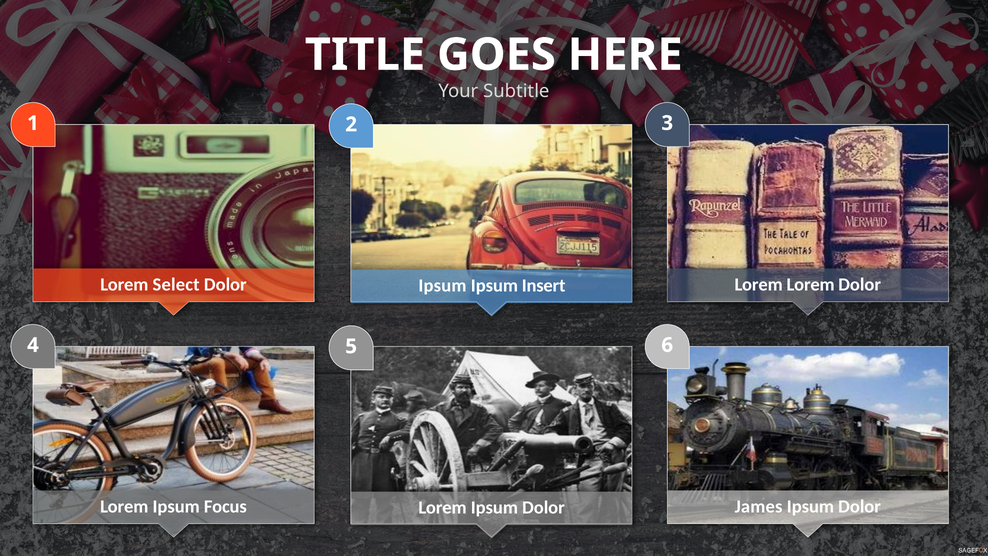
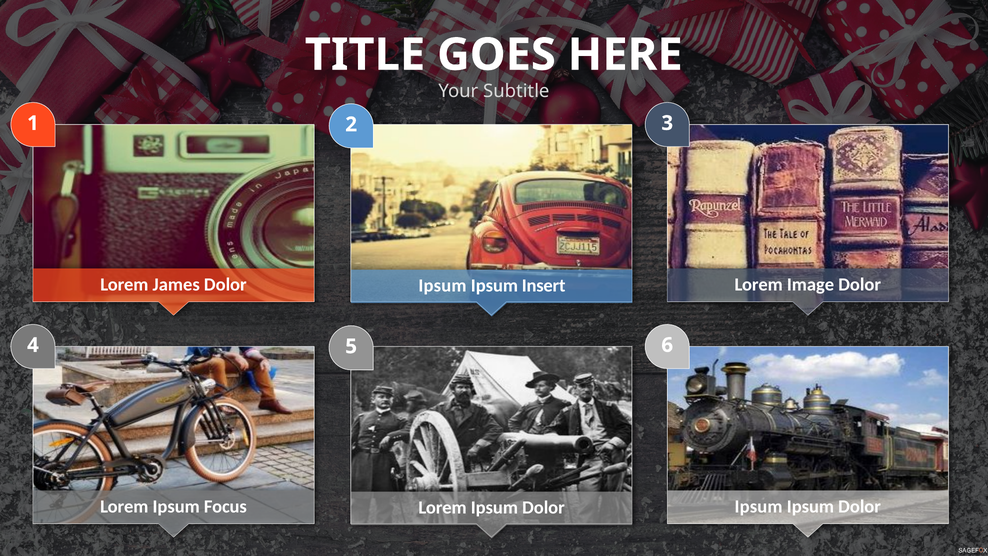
Select: Select -> James (176, 284)
Lorem Lorem: Lorem -> Image (811, 284)
James: James -> Ipsum (759, 506)
